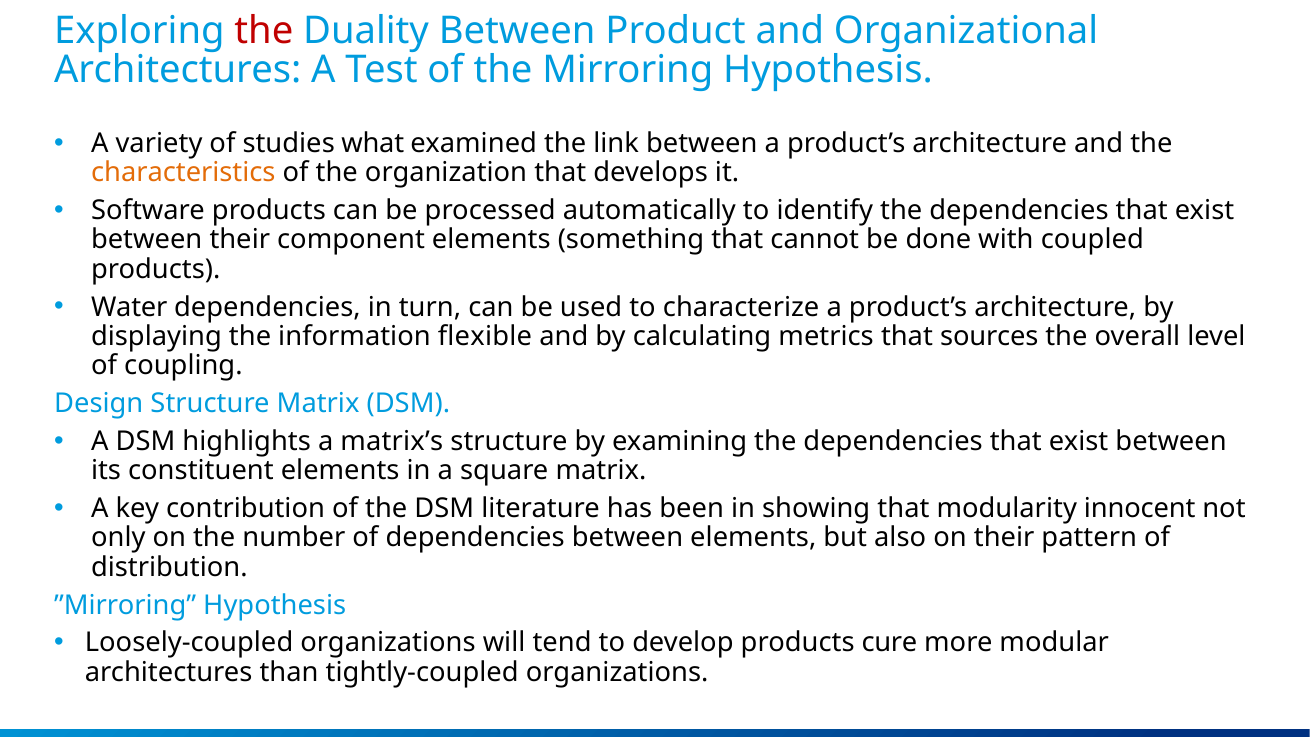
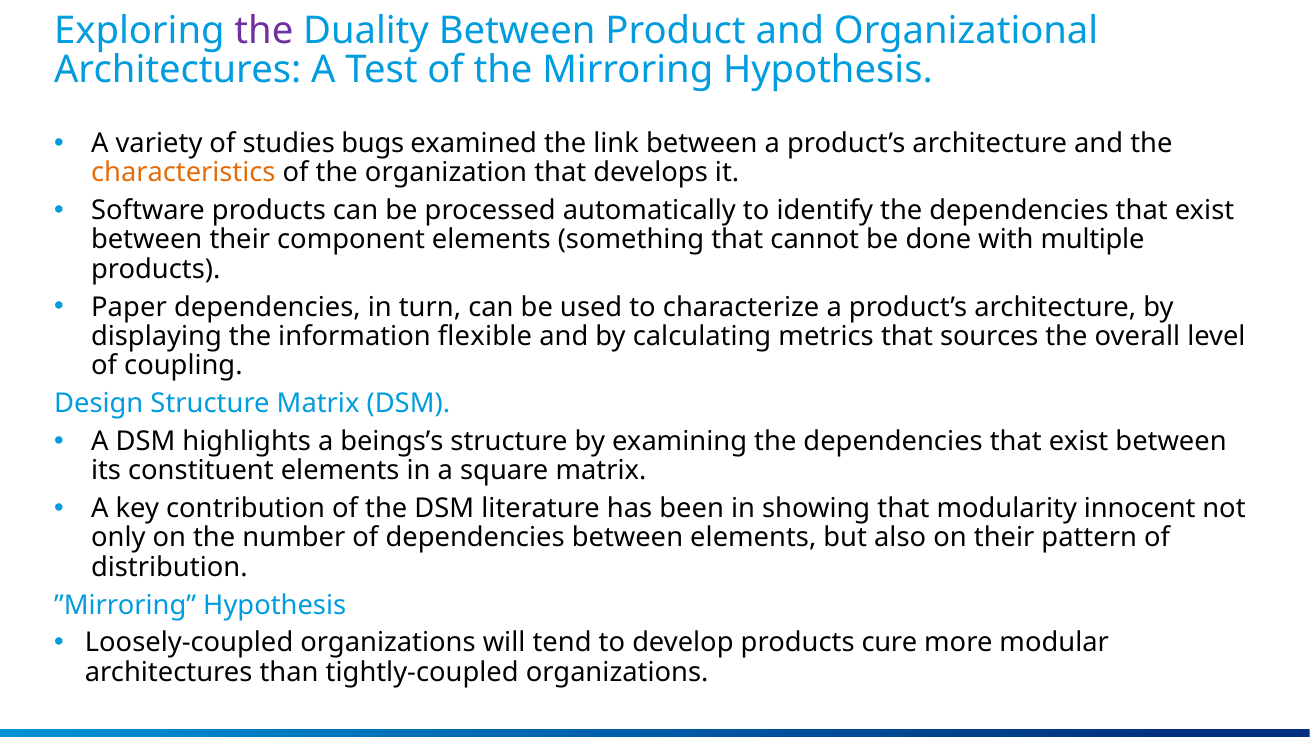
the colour: red -> purple (264, 31)
what: what -> bugs (373, 143)
coupled: coupled -> multiple (1093, 240)
Water: Water -> Paper (129, 307)
matrix’s: matrix’s -> beings’s (392, 441)
